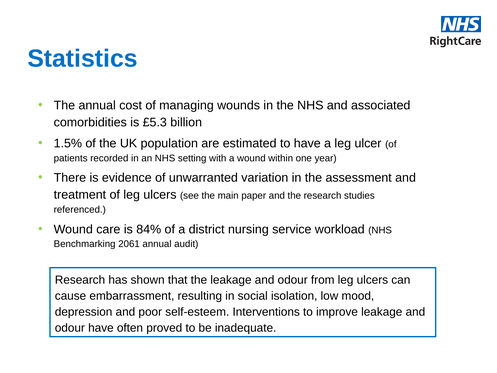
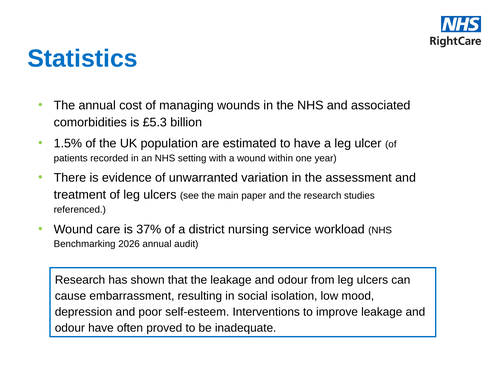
84%: 84% -> 37% (149, 229)
2061: 2061 -> 2026 (129, 244)
